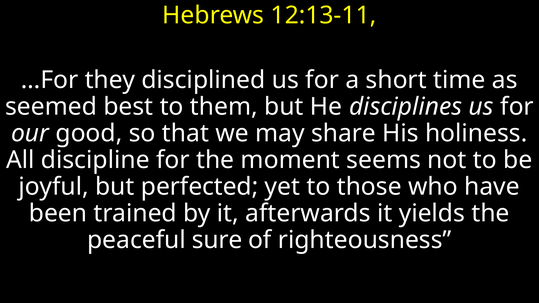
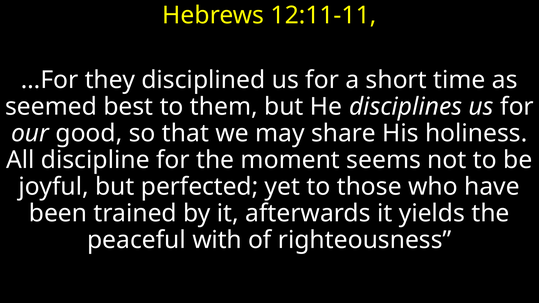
12:13-11: 12:13-11 -> 12:11-11 (324, 15)
sure: sure -> with (217, 240)
